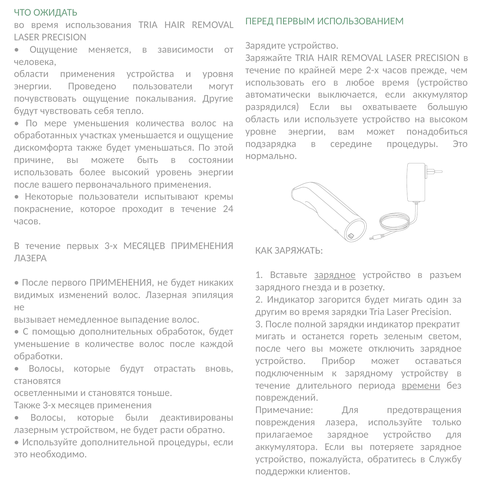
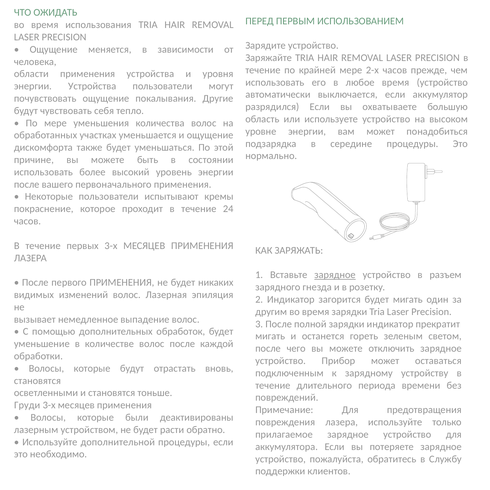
энергии Проведено: Проведено -> Устройства (92, 86)
времени underline: present -> none (421, 385)
Также: Также -> Груди (27, 405)
